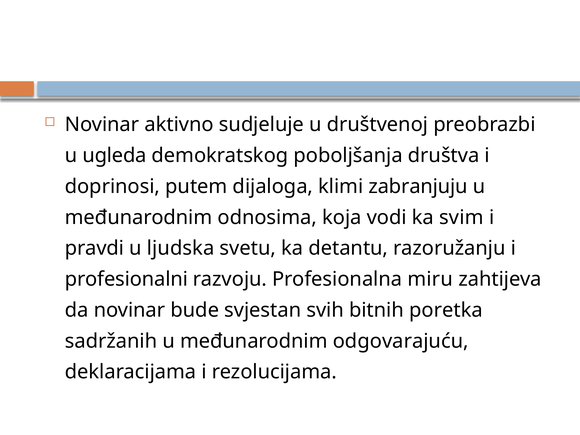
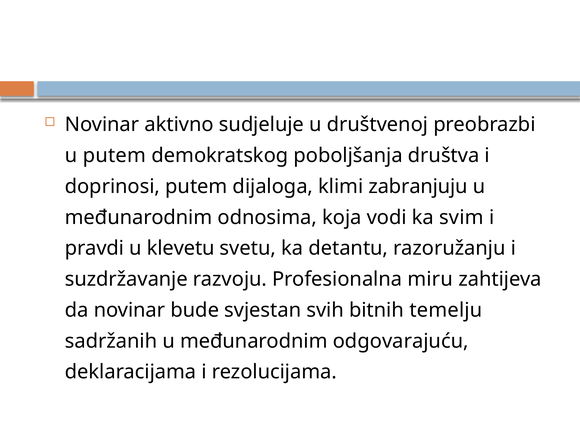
u ugleda: ugleda -> putem (114, 156)
ljudska: ljudska -> klevetu (181, 248)
profesionalni: profesionalni -> suzdržavanje (126, 279)
poretka: poretka -> temelju (446, 310)
